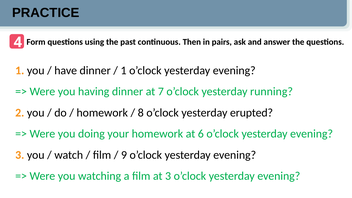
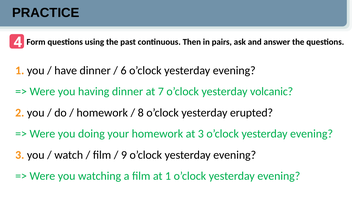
1: 1 -> 6 (124, 71)
running: running -> volcanic (272, 92)
at 6: 6 -> 3 (201, 134)
at 3: 3 -> 1 (168, 176)
